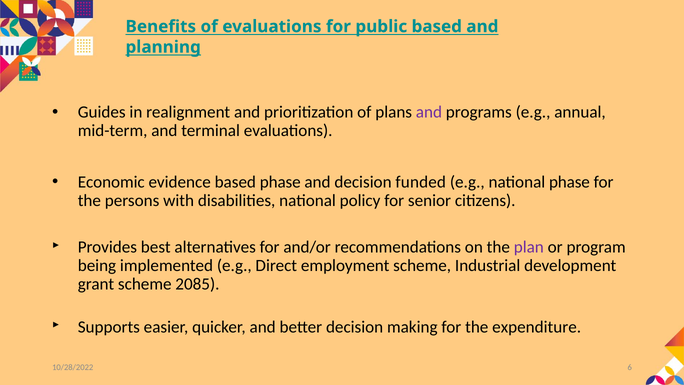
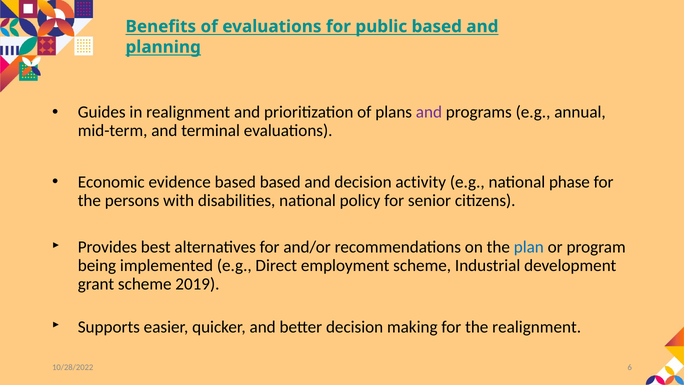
based phase: phase -> based (280, 182)
funded: funded -> activity (421, 182)
plan colour: purple -> blue (529, 247)
2085: 2085 -> 2019 (197, 284)
the expenditure: expenditure -> realignment (537, 327)
